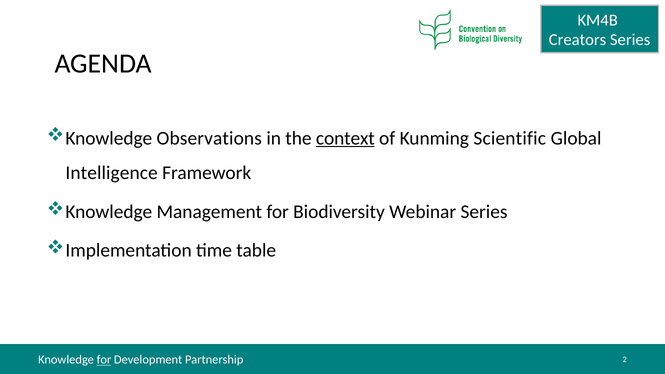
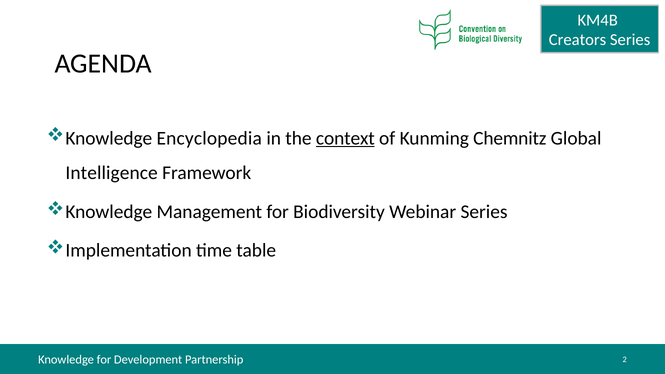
Observations: Observations -> Encyclopedia (209, 138)
Scientific: Scientific -> Chemnitz (510, 138)
for underline: present -> none (104, 360)
